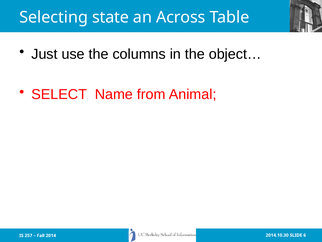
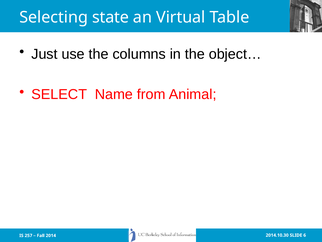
Across: Across -> Virtual (181, 17)
